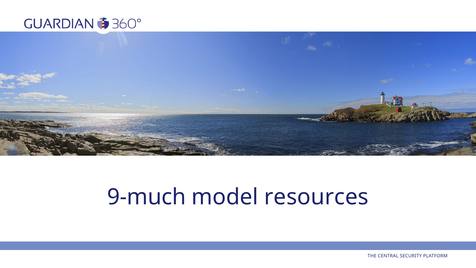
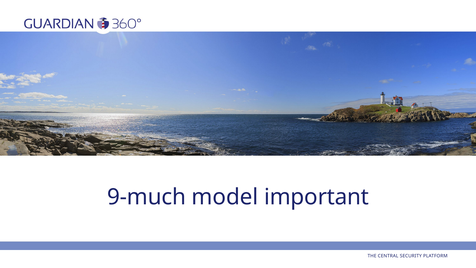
resources: resources -> important (317, 197)
